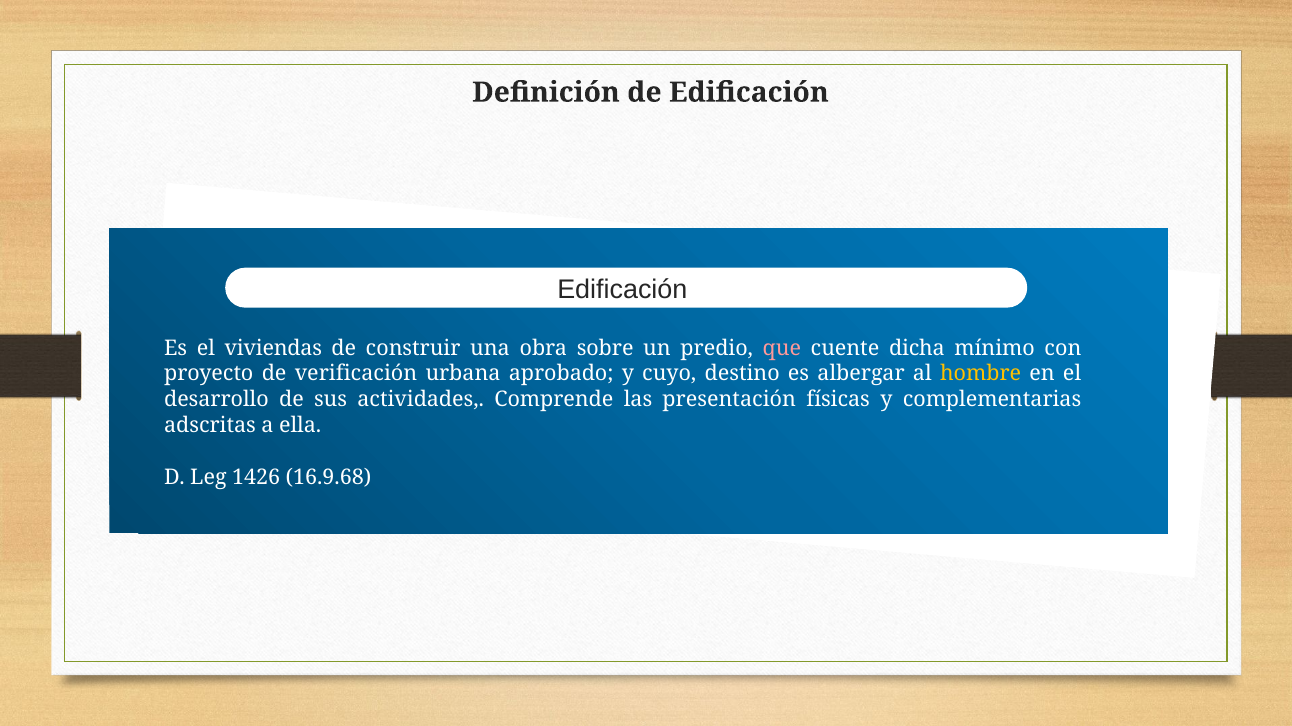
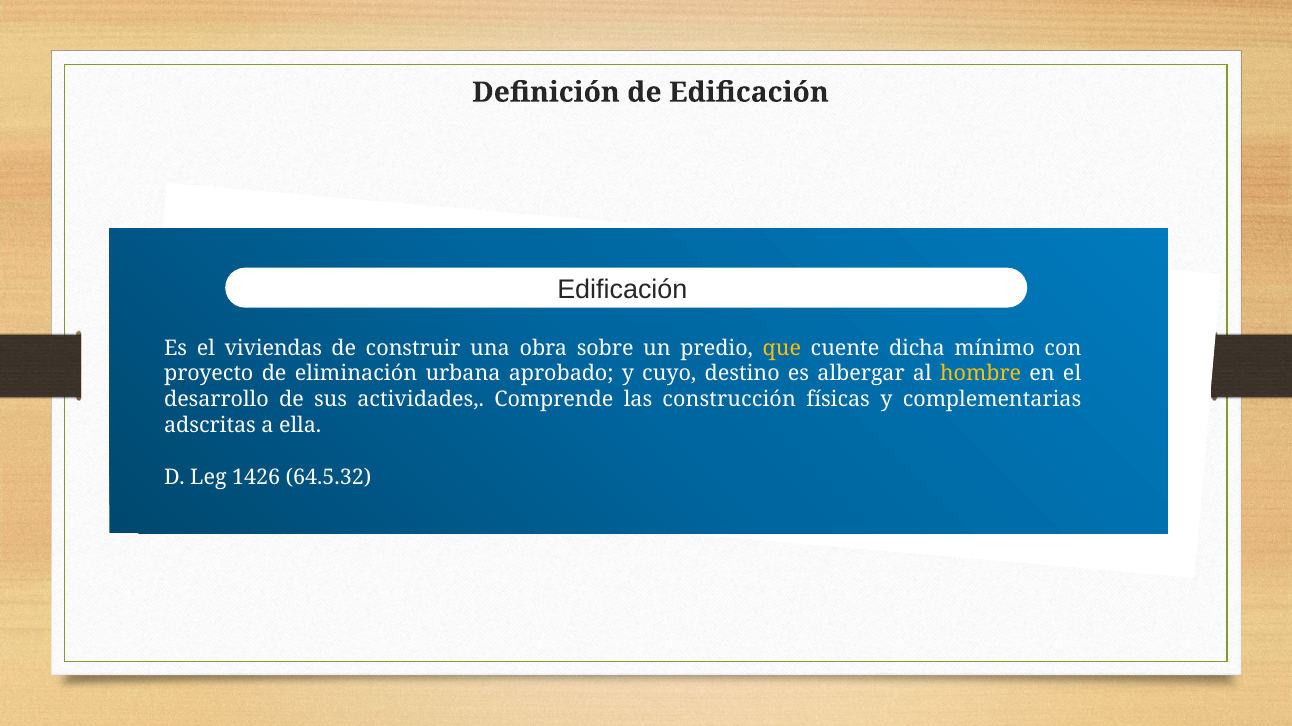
que colour: pink -> yellow (782, 348)
verificación: verificación -> eliminación (356, 374)
presentación: presentación -> construcción (729, 400)
16.9.68: 16.9.68 -> 64.5.32 (328, 477)
